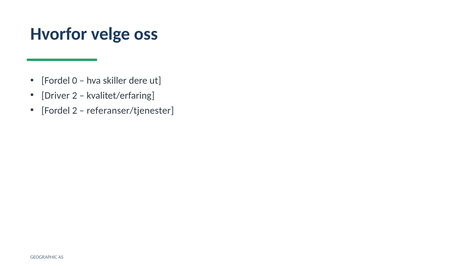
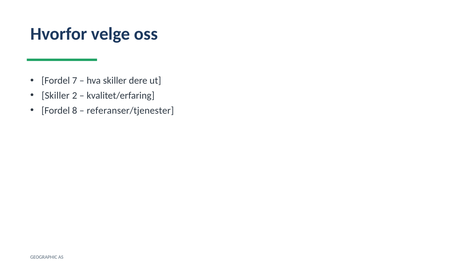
0: 0 -> 7 (75, 81)
Driver: Driver -> Skiller (56, 96)
Fordel 2: 2 -> 8 (75, 110)
